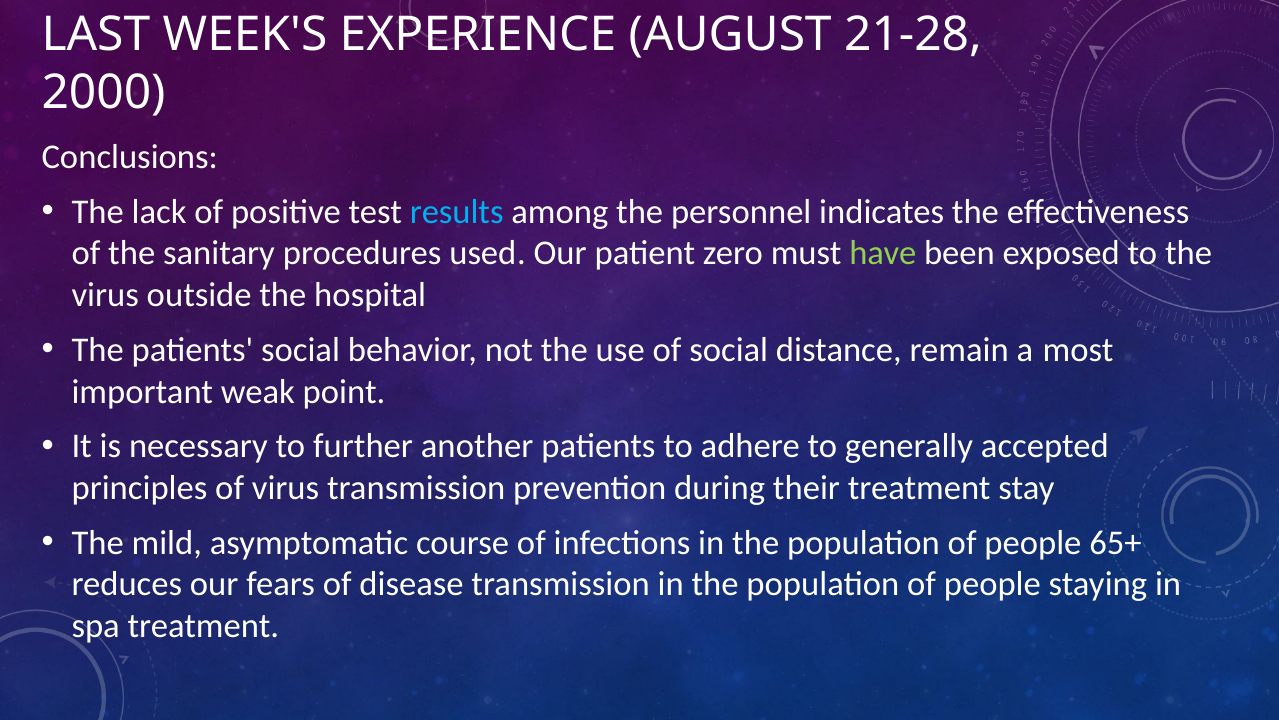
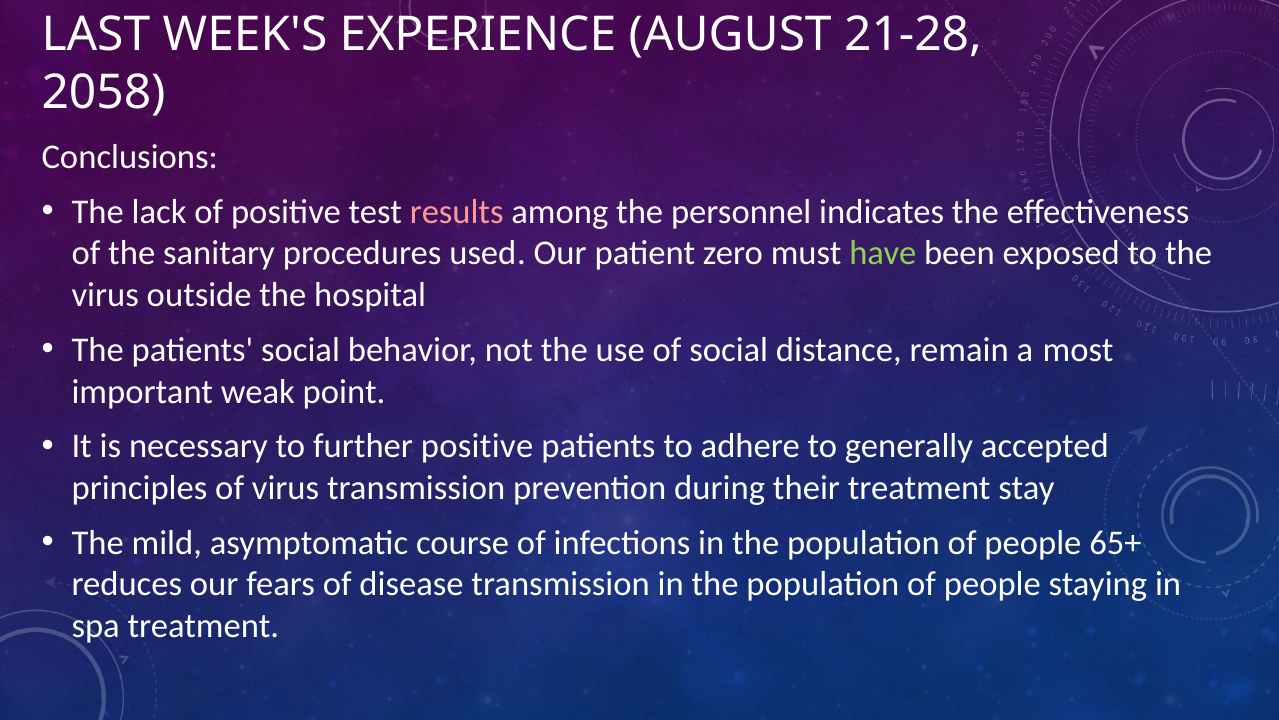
2000: 2000 -> 2058 (104, 93)
results colour: light blue -> pink (457, 212)
further another: another -> positive (477, 446)
